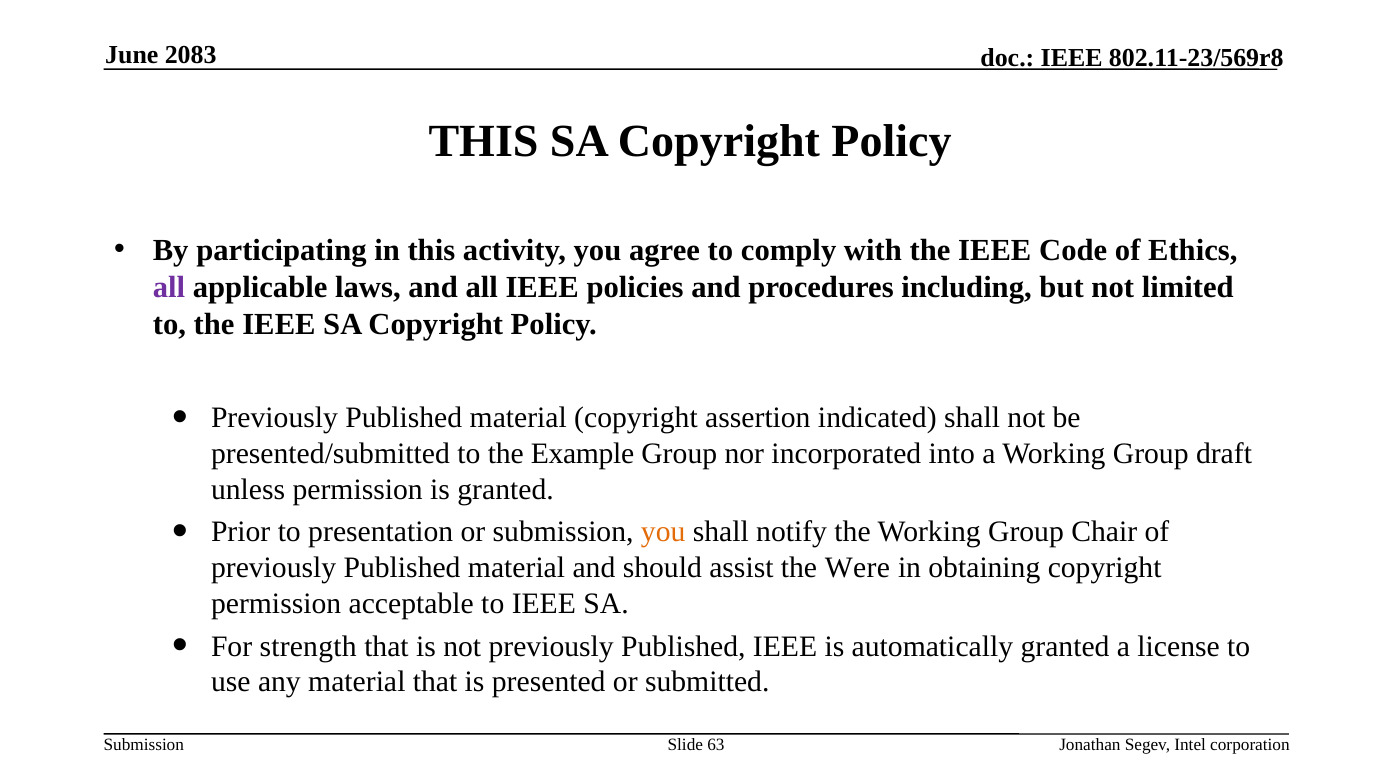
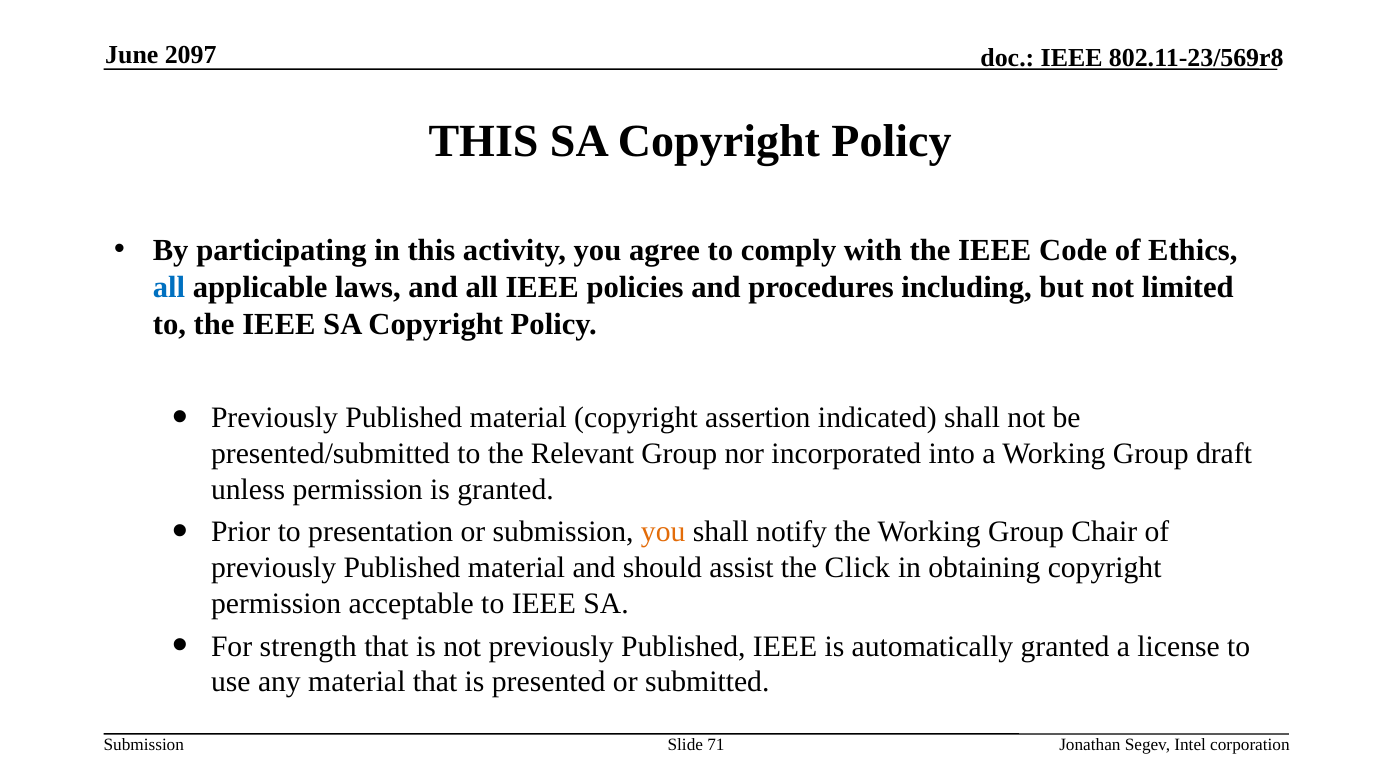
2083: 2083 -> 2097 (191, 55)
all colour: purple -> blue (169, 287)
Example: Example -> Relevant (583, 454)
Were: Were -> Click (857, 568)
63: 63 -> 71 (716, 745)
